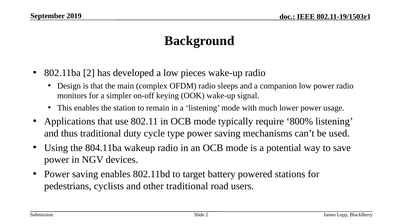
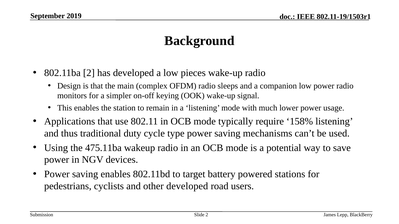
800%: 800% -> 158% (300, 122)
804.11ba: 804.11ba -> 475.11ba (103, 148)
other traditional: traditional -> developed (187, 186)
